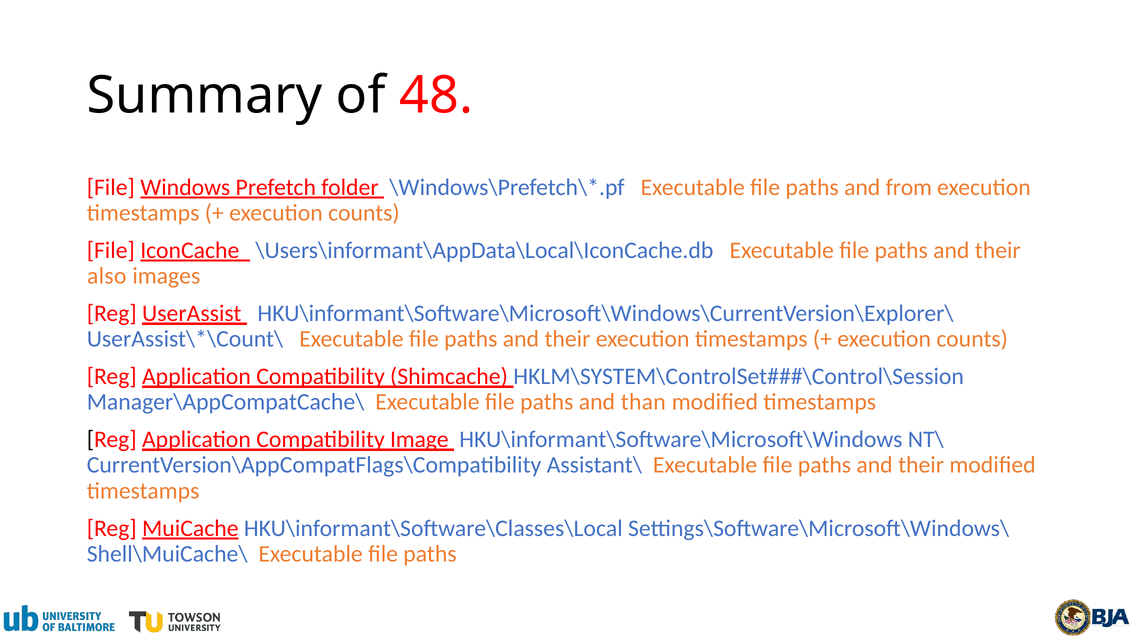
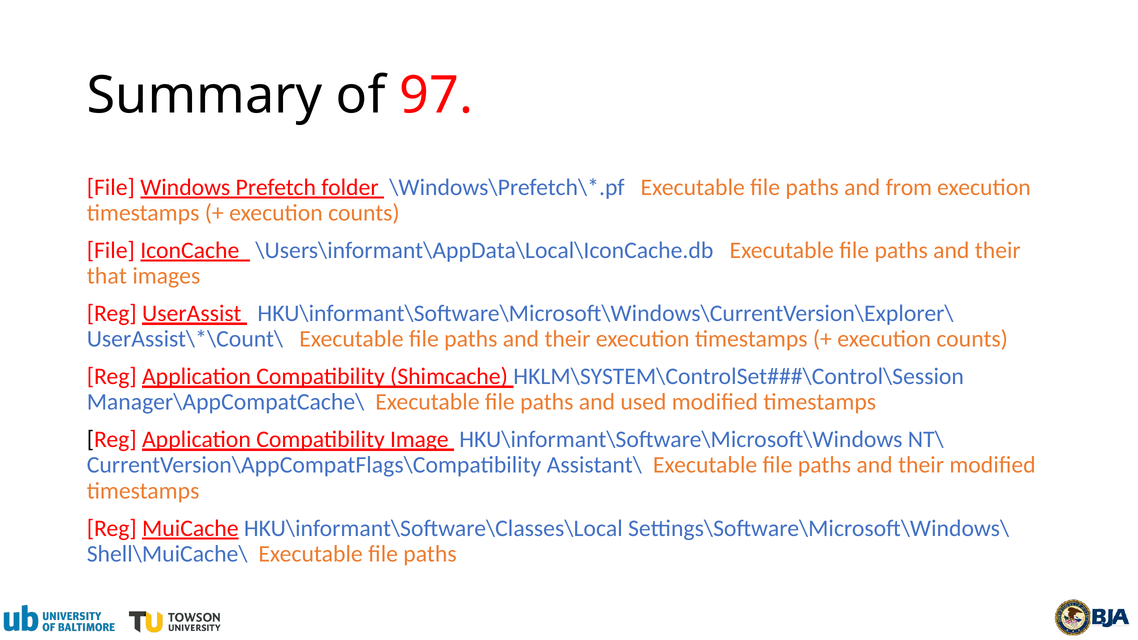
48: 48 -> 97 (436, 96)
also: also -> that (107, 276)
than: than -> used (643, 402)
